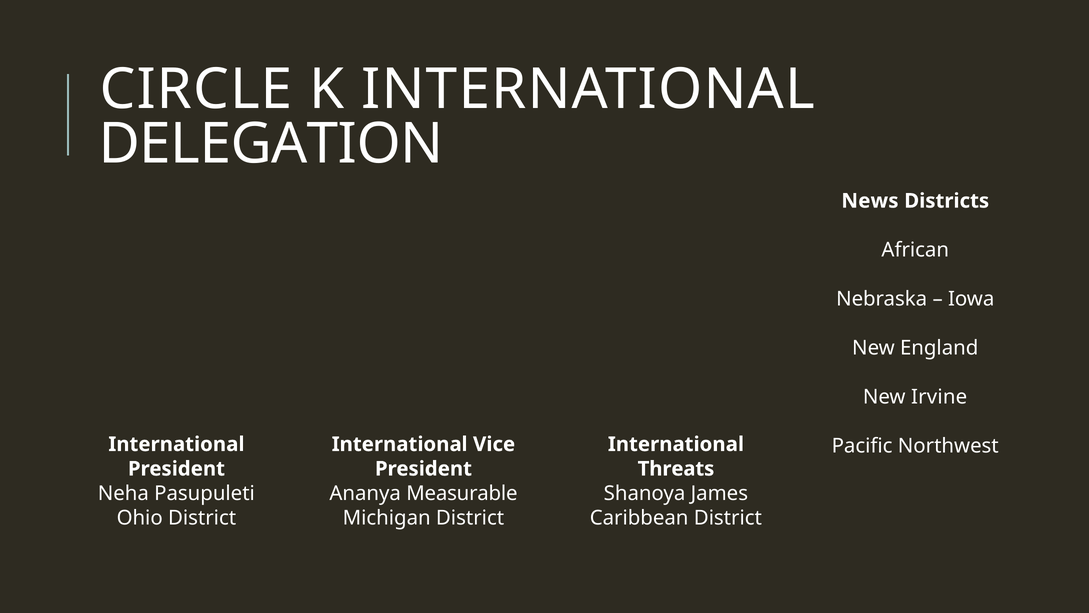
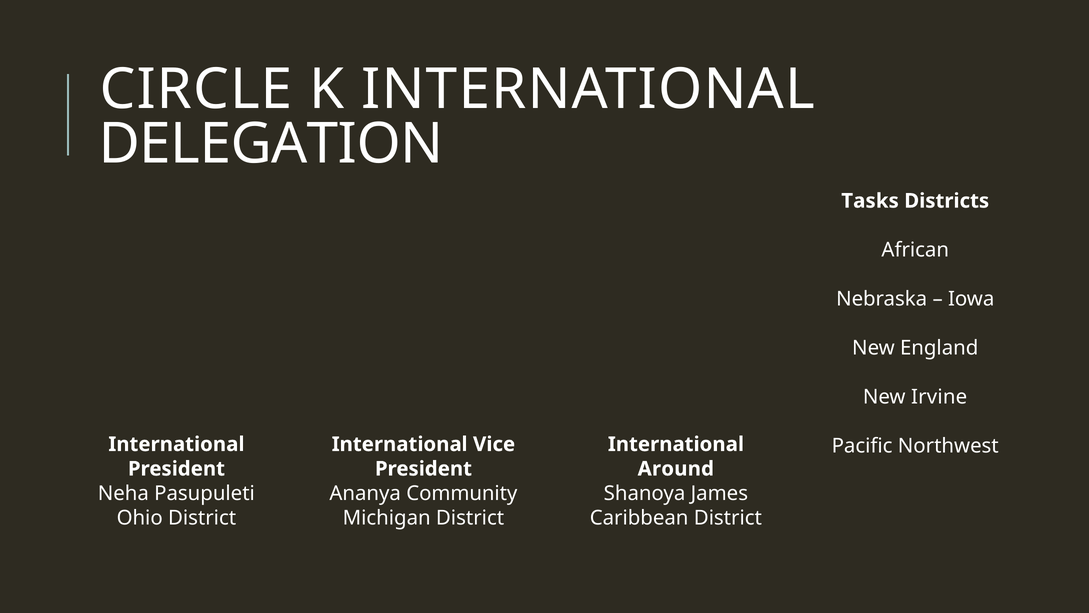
News: News -> Tasks (870, 201)
Threats: Threats -> Around (676, 469)
Measurable: Measurable -> Community (462, 493)
